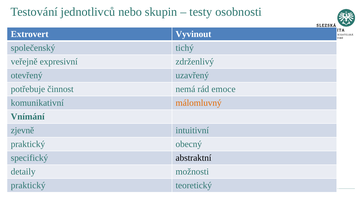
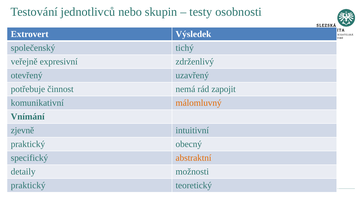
Vyvinout: Vyvinout -> Výsledek (193, 34)
emoce: emoce -> zapojit (224, 89)
abstraktní colour: black -> orange (194, 158)
